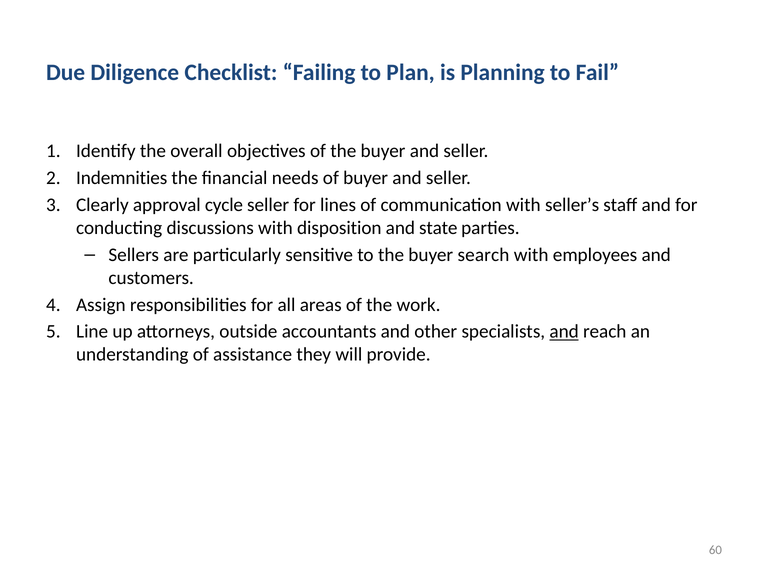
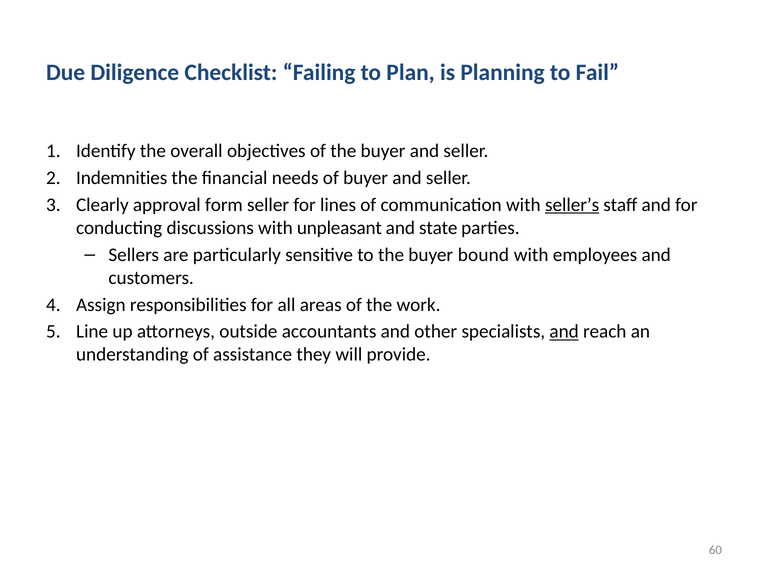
cycle: cycle -> form (224, 205)
seller’s underline: none -> present (572, 205)
disposition: disposition -> unpleasant (339, 228)
search: search -> bound (483, 255)
